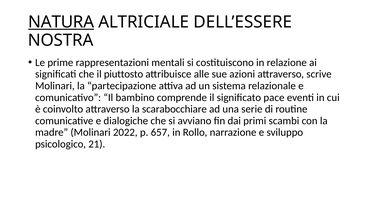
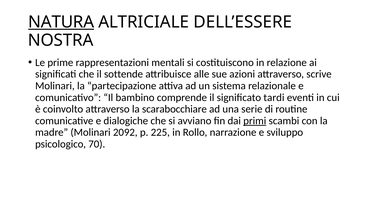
piuttosto: piuttosto -> sottende (124, 74)
pace: pace -> tardi (274, 98)
primi underline: none -> present (255, 121)
2022: 2022 -> 2092 (125, 132)
657: 657 -> 225 (160, 132)
21: 21 -> 70 (97, 144)
